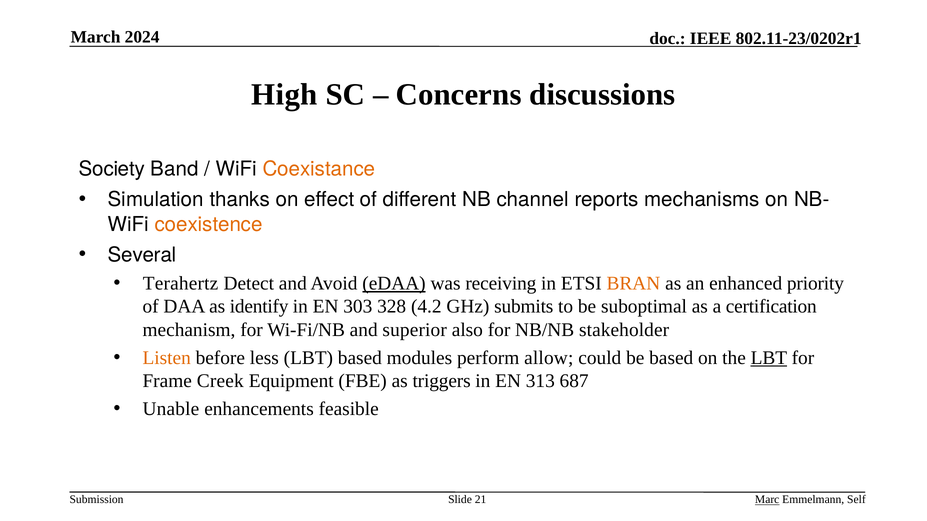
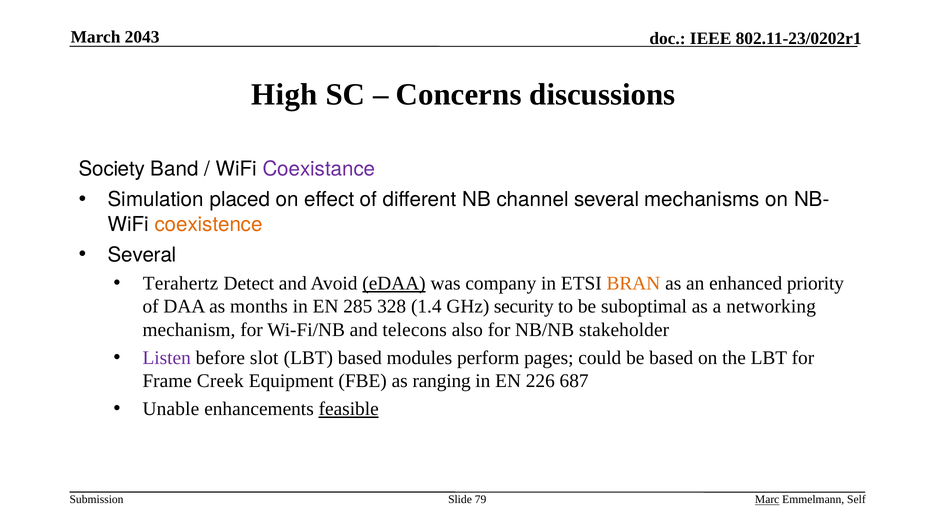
2024: 2024 -> 2043 (142, 37)
Coexistance colour: orange -> purple (319, 169)
thanks: thanks -> placed (240, 200)
channel reports: reports -> several (607, 200)
receiving: receiving -> company (501, 284)
identify: identify -> months (259, 307)
303: 303 -> 285 (358, 307)
4.2: 4.2 -> 1.4 (426, 307)
submits: submits -> security (524, 307)
certification: certification -> networking (771, 307)
superior: superior -> telecons (415, 330)
Listen colour: orange -> purple (167, 358)
less: less -> slot (264, 358)
allow: allow -> pages (549, 358)
LBT underline: present -> none (769, 358)
triggers: triggers -> ranging (442, 381)
313: 313 -> 226 (540, 381)
feasible underline: none -> present (349, 409)
21: 21 -> 79 (481, 500)
